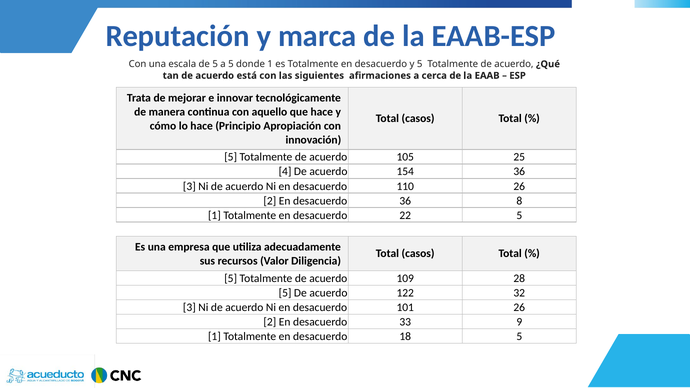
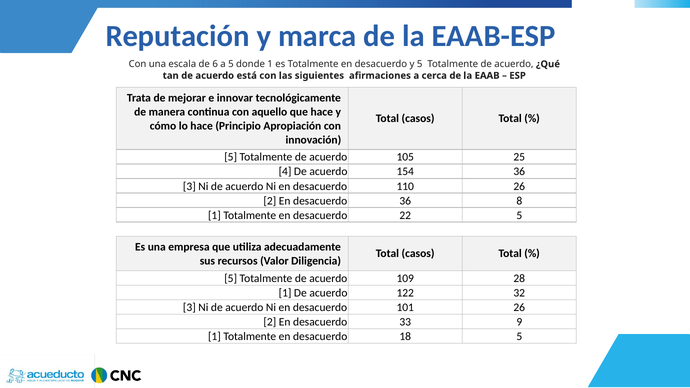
de 5: 5 -> 6 (215, 64)
5: 5 -> 1 (285, 293)
